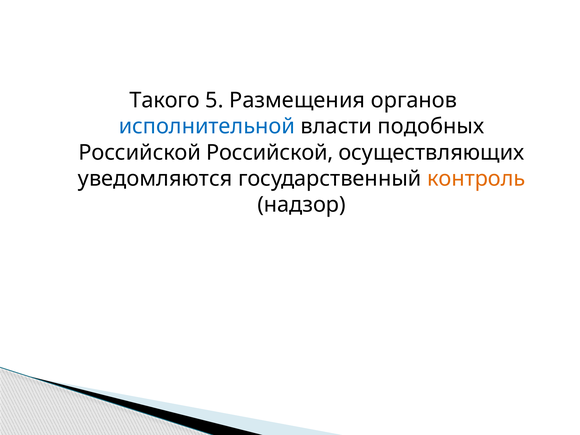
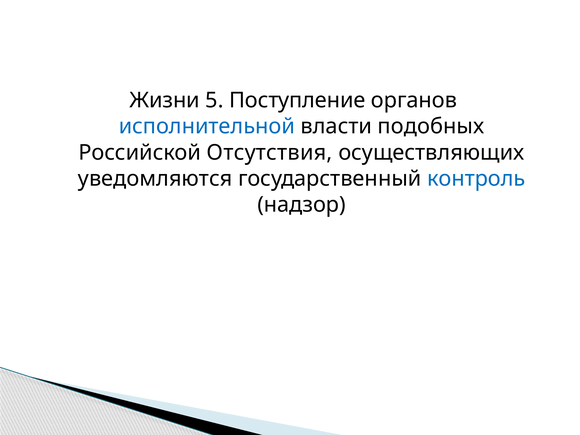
Такого: Такого -> Жизни (165, 100)
Размещения: Размещения -> Поступление (297, 100)
Российской Российской: Российской -> Отсутствия (270, 153)
контроль colour: orange -> blue (476, 179)
